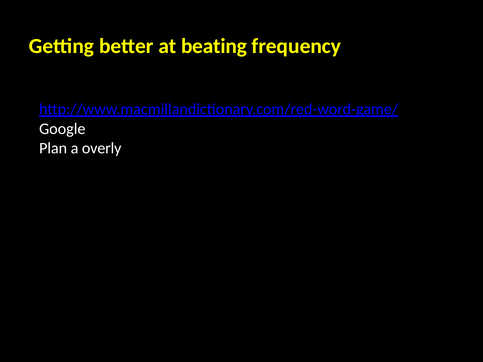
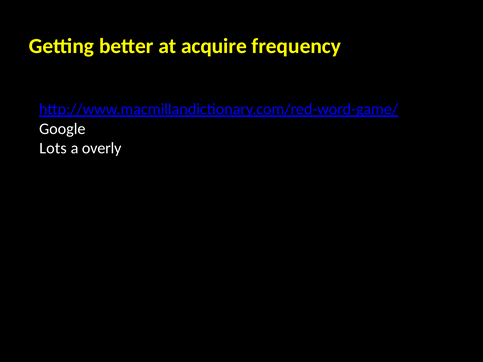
beating: beating -> acquire (214, 46)
Plan: Plan -> Lots (53, 148)
